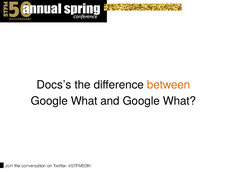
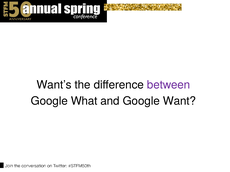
Docs’s: Docs’s -> Want’s (54, 85)
between colour: orange -> purple (169, 85)
and Google What: What -> Want (179, 101)
